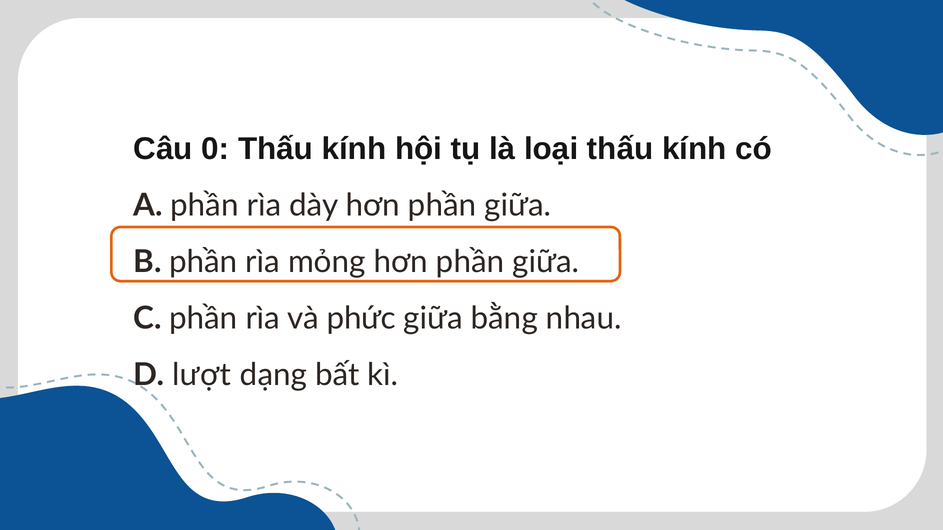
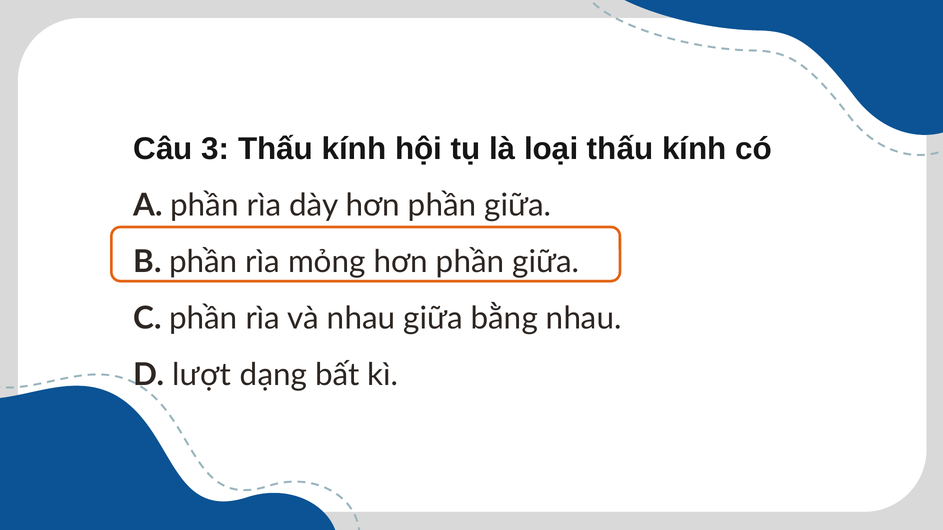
0: 0 -> 3 (215, 149)
và phức: phức -> nhau (361, 319)
